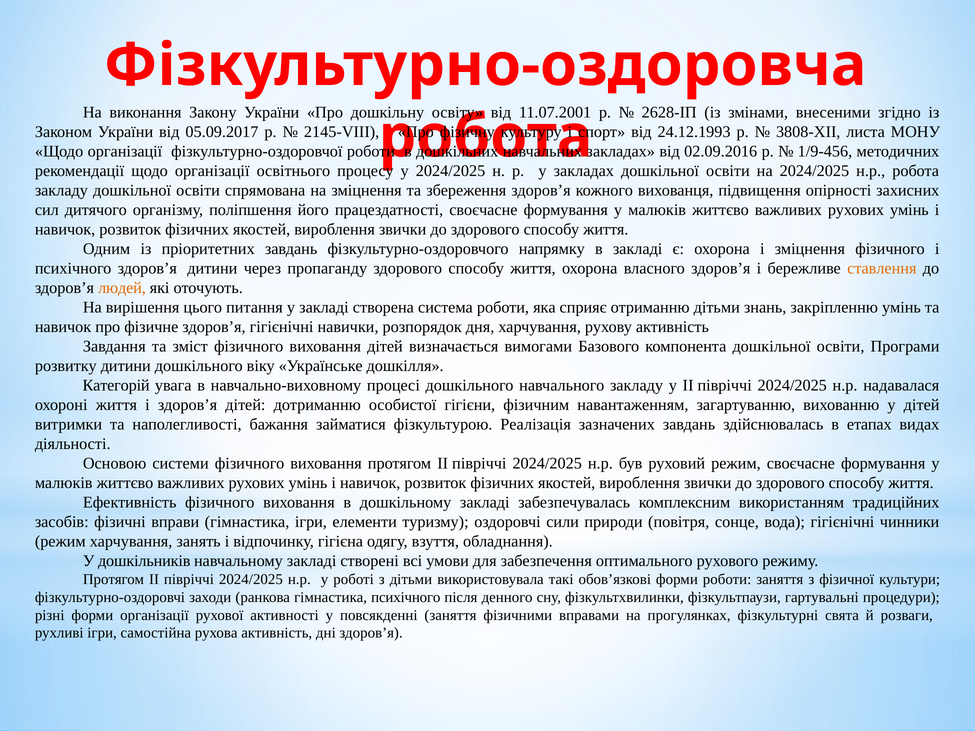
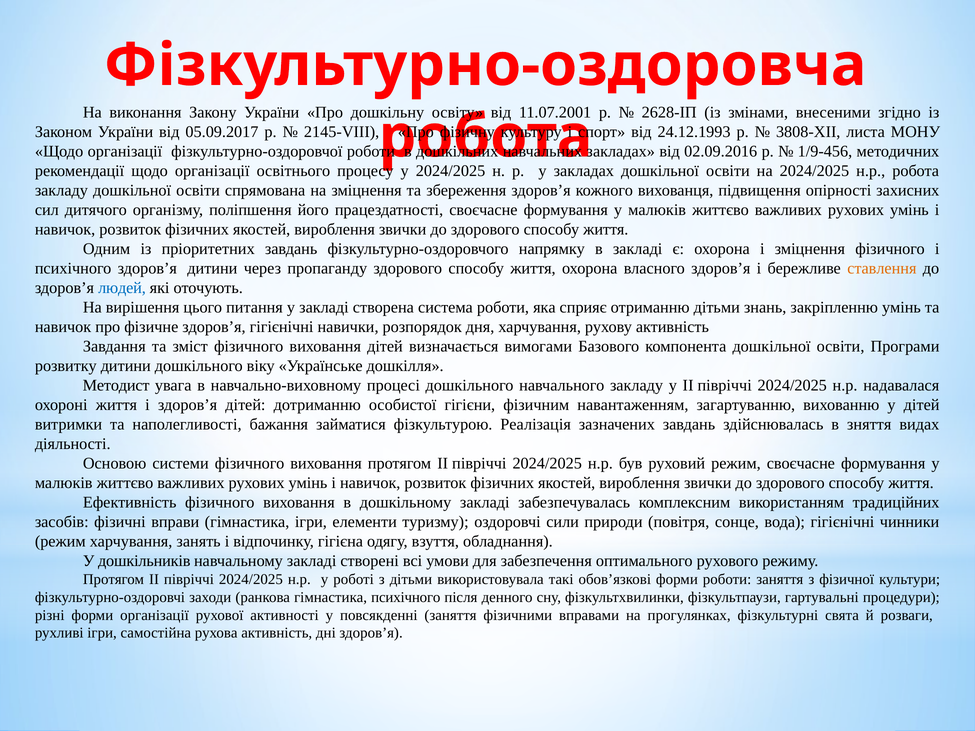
людей colour: orange -> blue (122, 288)
Категорій: Категорій -> Методист (116, 386)
етапах: етапах -> зняття (869, 425)
